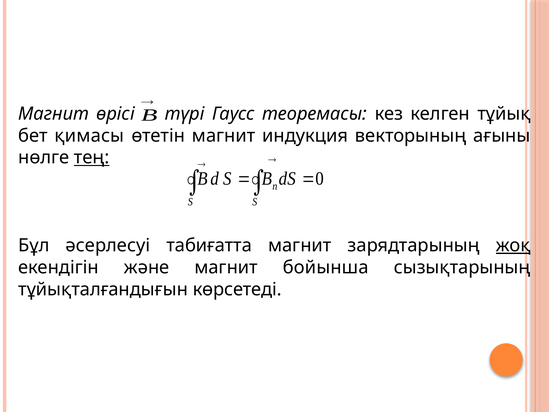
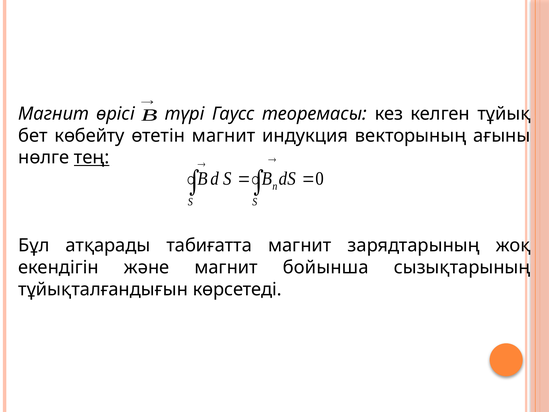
қимасы: қимасы -> көбейту (90, 136)
әсерлесуі: әсерлесуі -> атқарады (108, 245)
жоқ underline: present -> none (513, 245)
